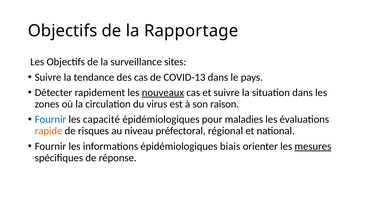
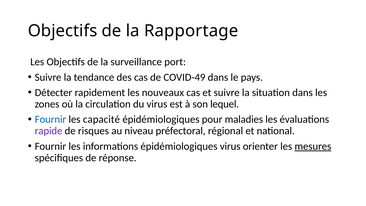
sites: sites -> port (175, 62)
COVID-13: COVID-13 -> COVID-49 (184, 77)
nouveaux underline: present -> none (163, 93)
raison: raison -> lequel (225, 104)
rapide colour: orange -> purple (49, 131)
épidémiologiques biais: biais -> virus (230, 146)
